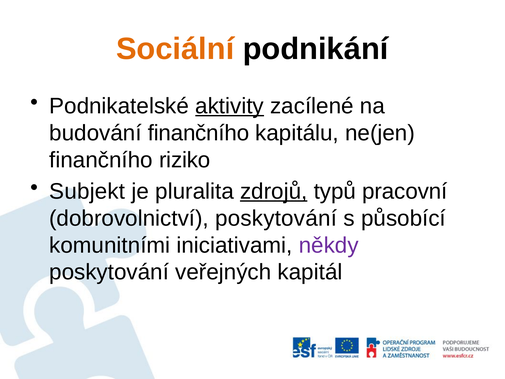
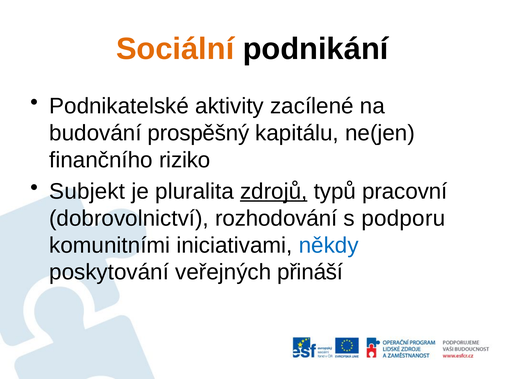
aktivity underline: present -> none (230, 106)
budování finančního: finančního -> prospěšný (199, 133)
dobrovolnictví poskytování: poskytování -> rozhodování (276, 218)
působící: působící -> podporu (403, 218)
někdy colour: purple -> blue (329, 245)
kapitál: kapitál -> přináší (310, 272)
